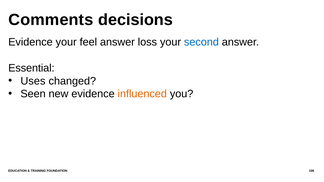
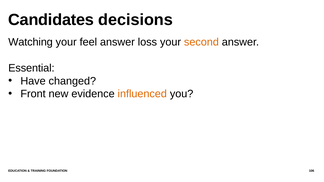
Comments: Comments -> Candidates (51, 20)
Evidence: Evidence -> Watching (31, 42)
second colour: blue -> orange (201, 42)
Uses: Uses -> Have (33, 81)
Seen: Seen -> Front (33, 94)
